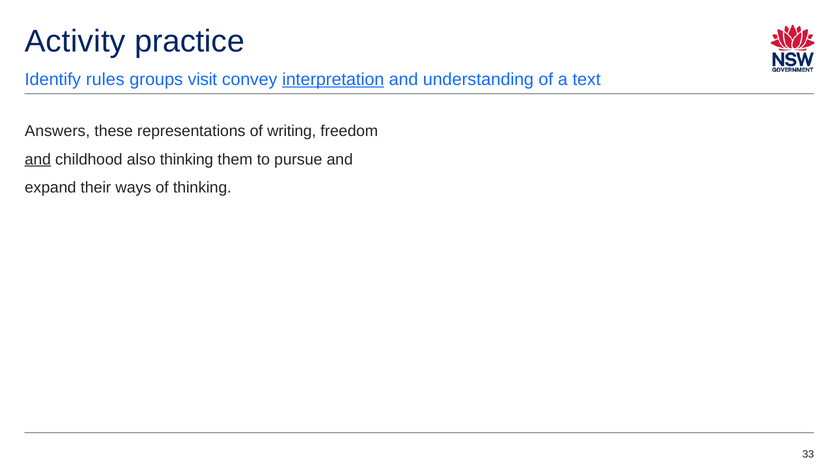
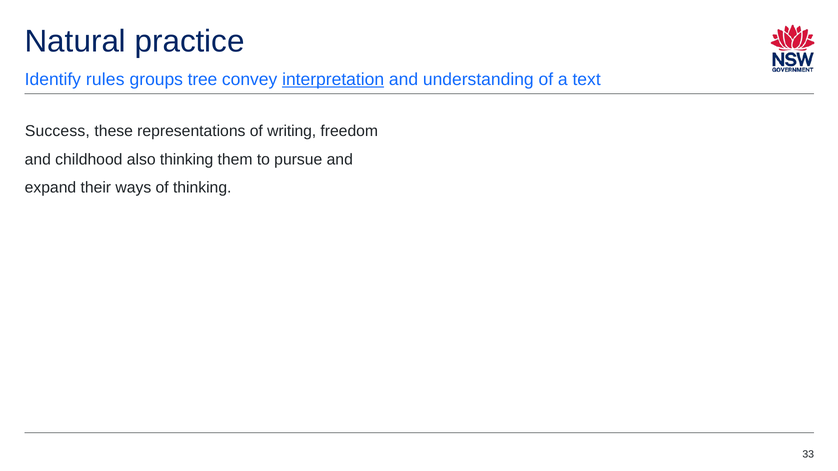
Activity: Activity -> Natural (75, 42)
visit: visit -> tree (203, 80)
Answers: Answers -> Success (57, 131)
and underline: present -> none (38, 160)
